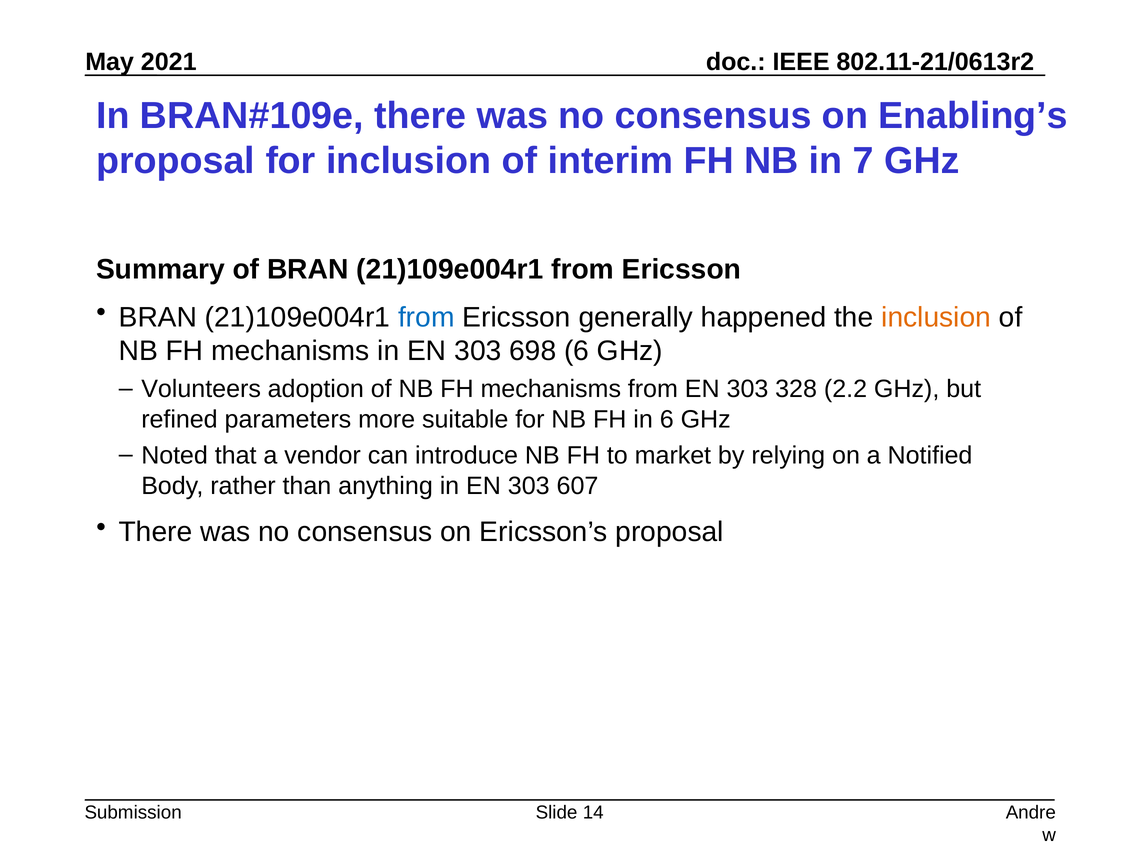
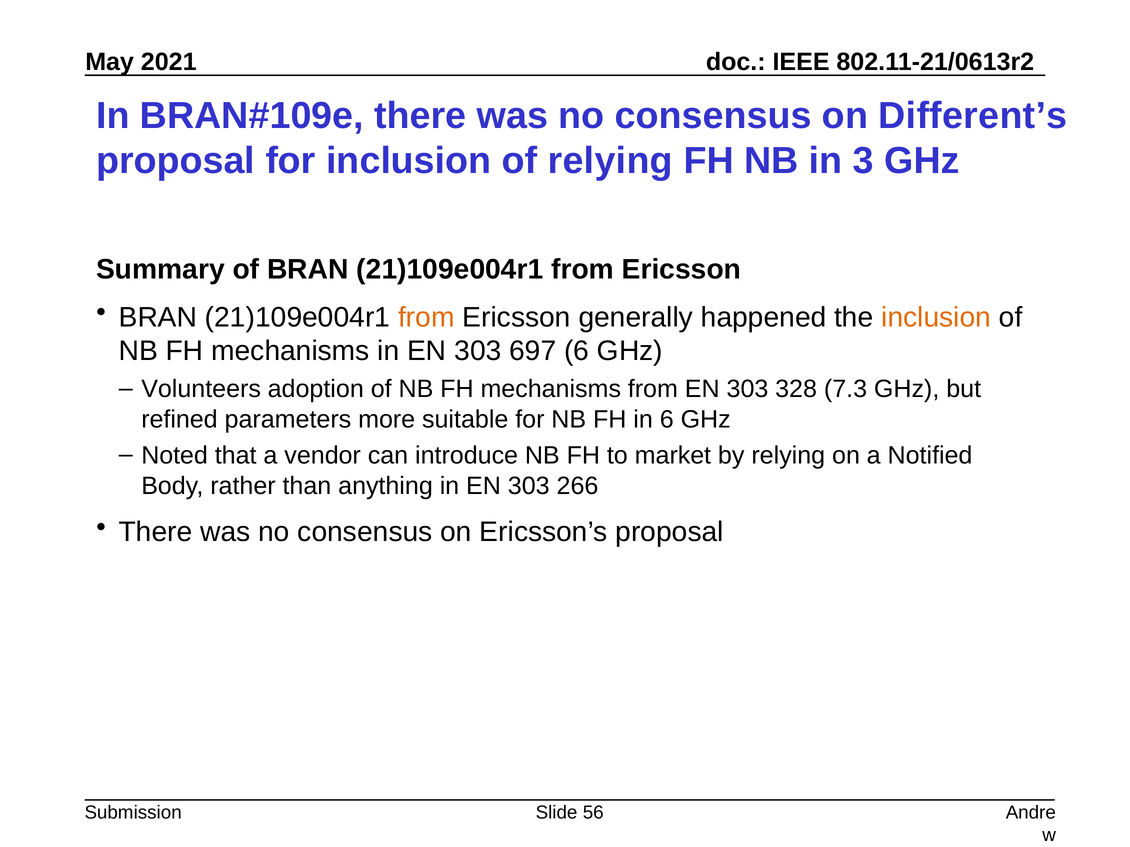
Enabling’s: Enabling’s -> Different’s (973, 116)
of interim: interim -> relying (610, 161)
7: 7 -> 3 (863, 161)
from colour: blue -> orange (426, 317)
698: 698 -> 697 (533, 351)
2.2: 2.2 -> 7.3 (846, 389)
607: 607 -> 266 (577, 486)
14: 14 -> 56 (593, 813)
